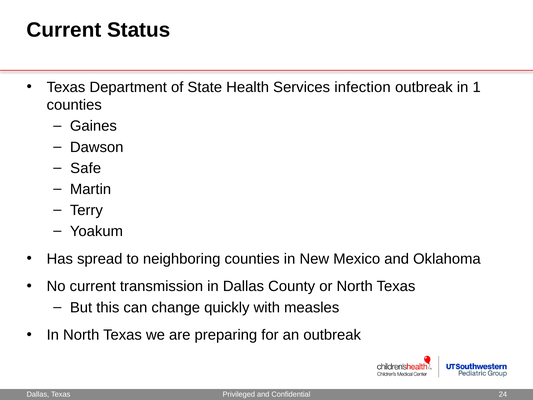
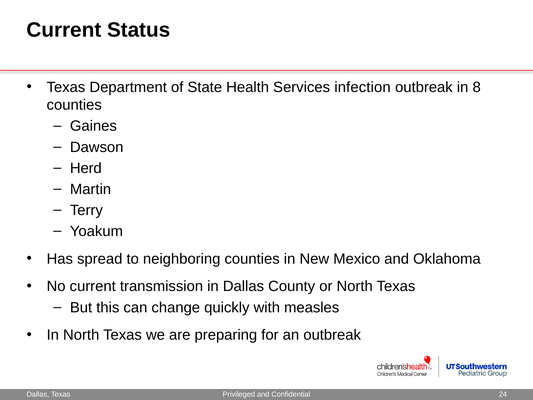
1: 1 -> 8 (477, 87)
Safe: Safe -> Herd (86, 168)
